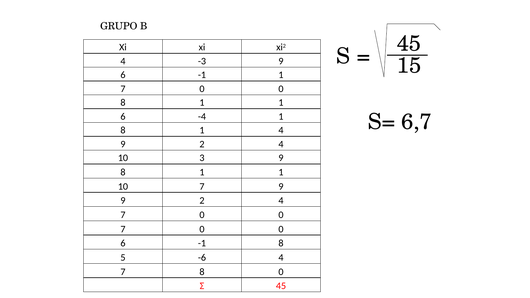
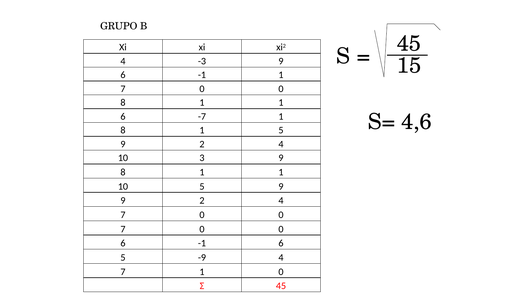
-4: -4 -> -7 (202, 117)
6,7: 6,7 -> 4,6 (417, 122)
1 4: 4 -> 5 (281, 130)
10 7: 7 -> 5 (202, 187)
-1 8: 8 -> 6 (281, 243)
-6: -6 -> -9 (202, 258)
7 8: 8 -> 1 (202, 272)
